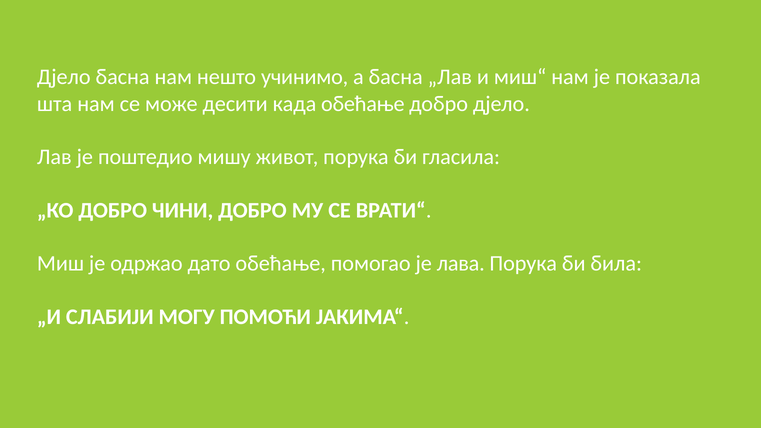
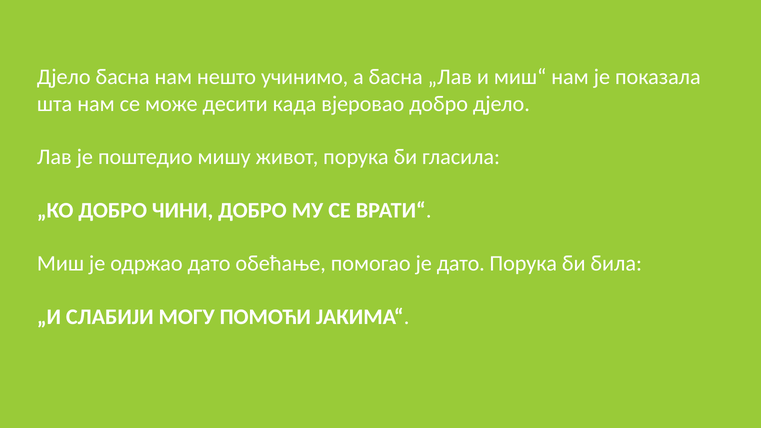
када обећање: обећање -> вјеровао (363, 104)
је лава: лава -> дато (461, 264)
